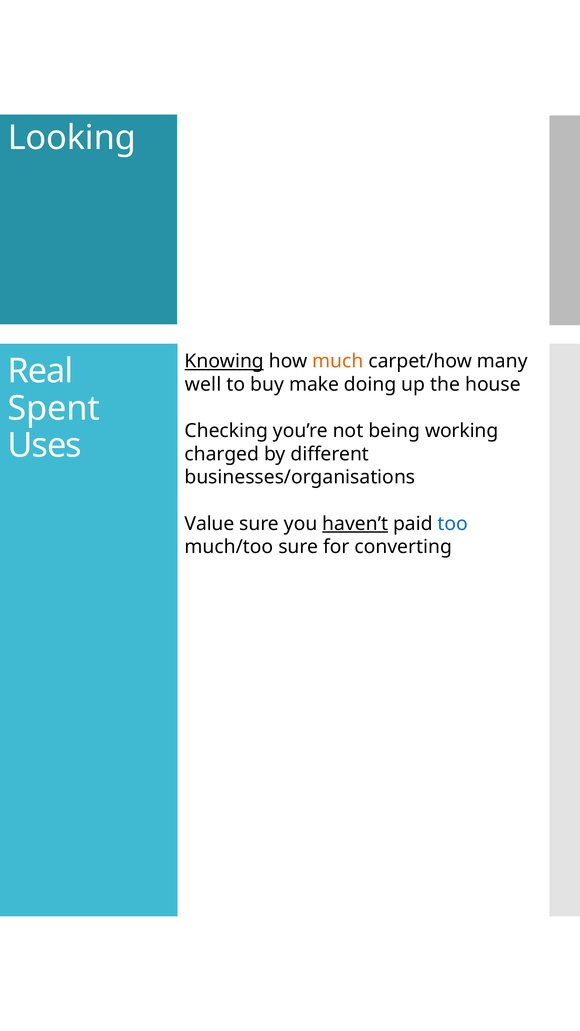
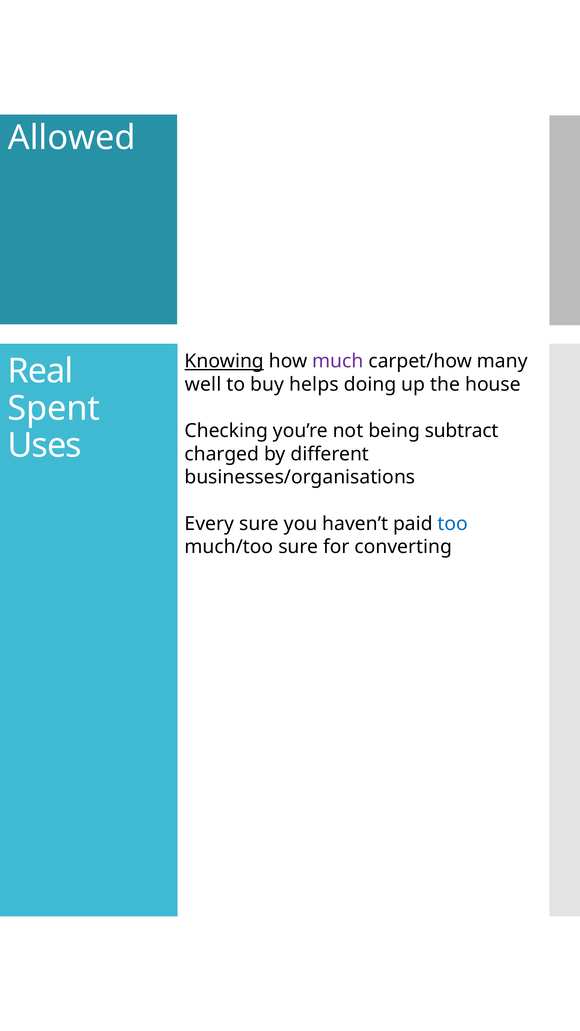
Looking: Looking -> Allowed (72, 138)
much colour: orange -> purple (338, 361)
make: make -> helps (314, 385)
working: working -> subtract (462, 431)
Value: Value -> Every (209, 524)
haven’t underline: present -> none (355, 524)
